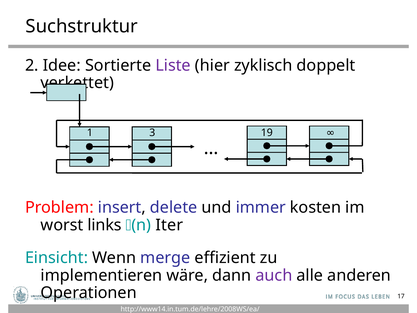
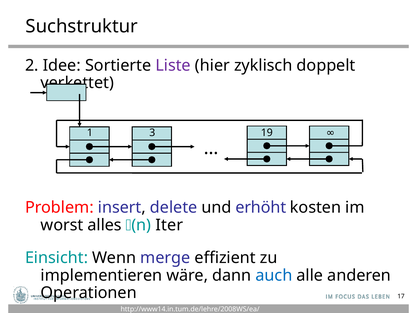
immer: immer -> erhöht (261, 207)
links: links -> alles (105, 225)
auch colour: purple -> blue (274, 275)
